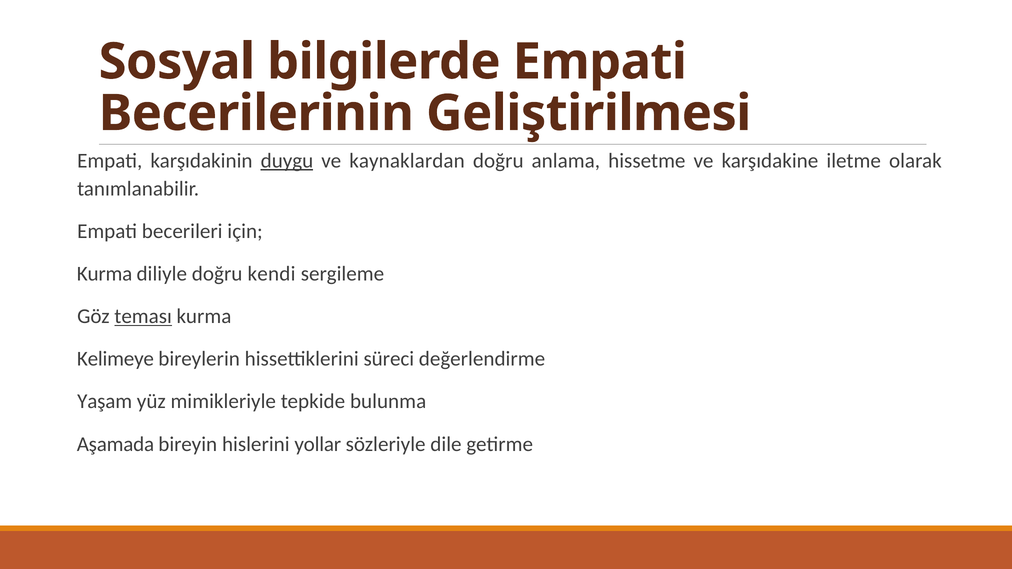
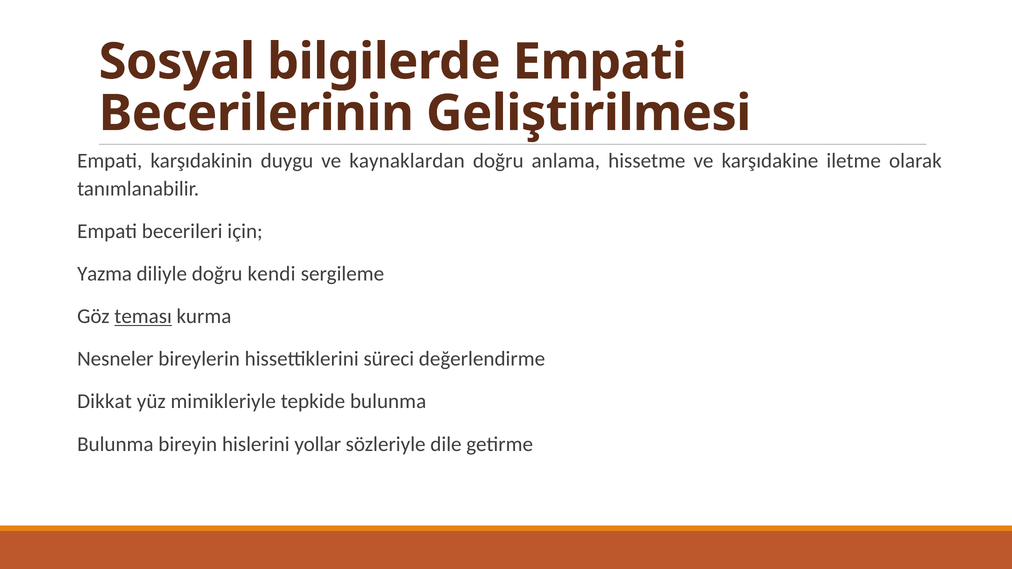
duygu underline: present -> none (287, 161)
Kurma: Kurma -> Yazma (105, 274)
Kelimeye: Kelimeye -> Nesneler (115, 359)
Yaşam: Yaşam -> Dikkat (105, 402)
Aşamada: Aşamada -> Bulunma (115, 444)
